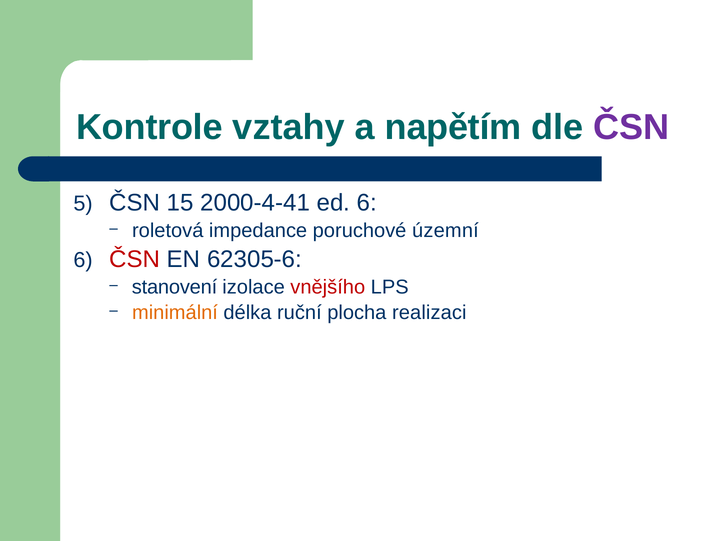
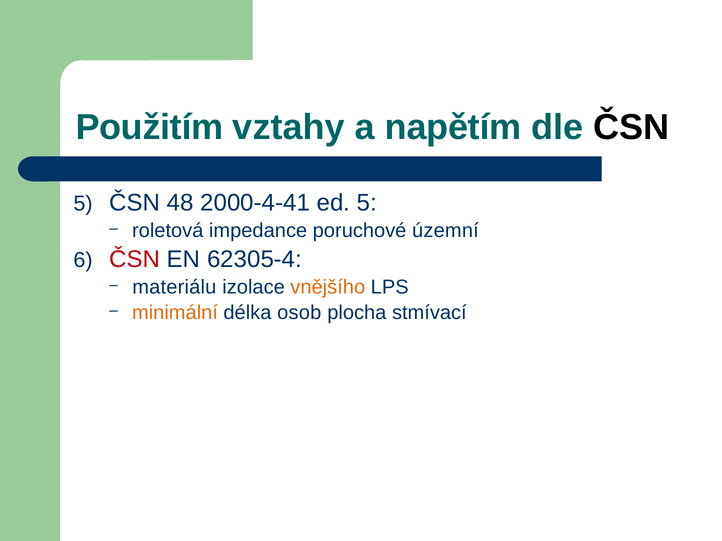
Kontrole: Kontrole -> Použitím (149, 128)
ČSN colour: purple -> black (631, 128)
15: 15 -> 48 (180, 203)
ed 6: 6 -> 5 (367, 203)
62305-6: 62305-6 -> 62305-4 (255, 259)
stanovení: stanovení -> materiálu (174, 287)
vnějšího colour: red -> orange (328, 287)
ruční: ruční -> osob (299, 313)
realizaci: realizaci -> stmívací (429, 313)
